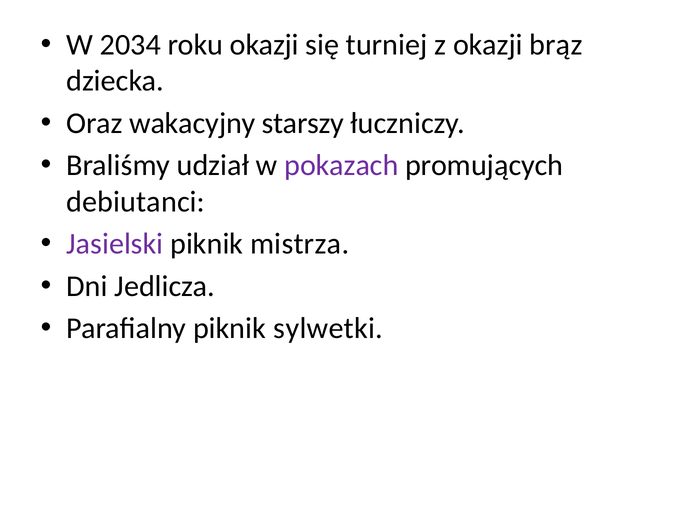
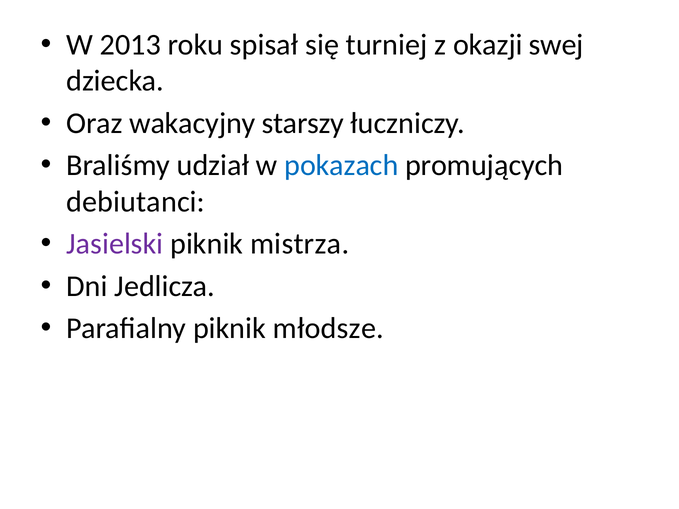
2034: 2034 -> 2013 (130, 45)
roku okazji: okazji -> spisał (264, 45)
brąz: brąz -> swej (556, 45)
pokazach colour: purple -> blue (341, 166)
sylwetki: sylwetki -> młodsze (328, 329)
